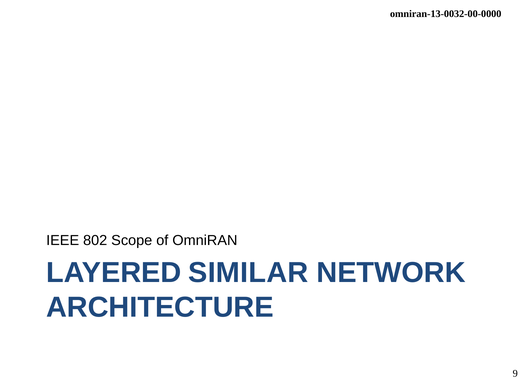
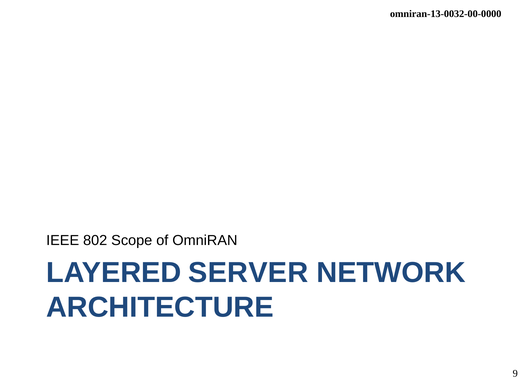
SIMILAR: SIMILAR -> SERVER (248, 273)
